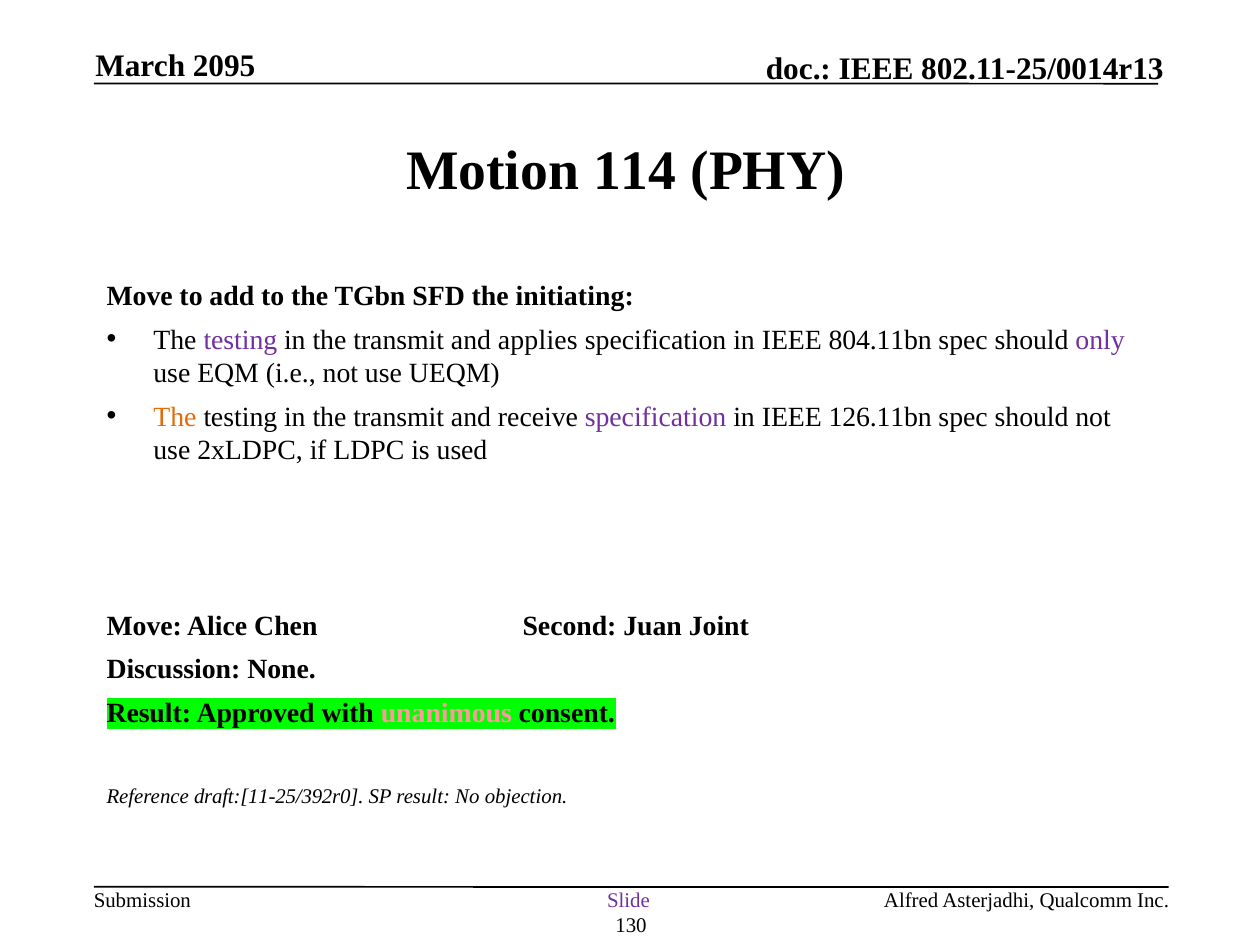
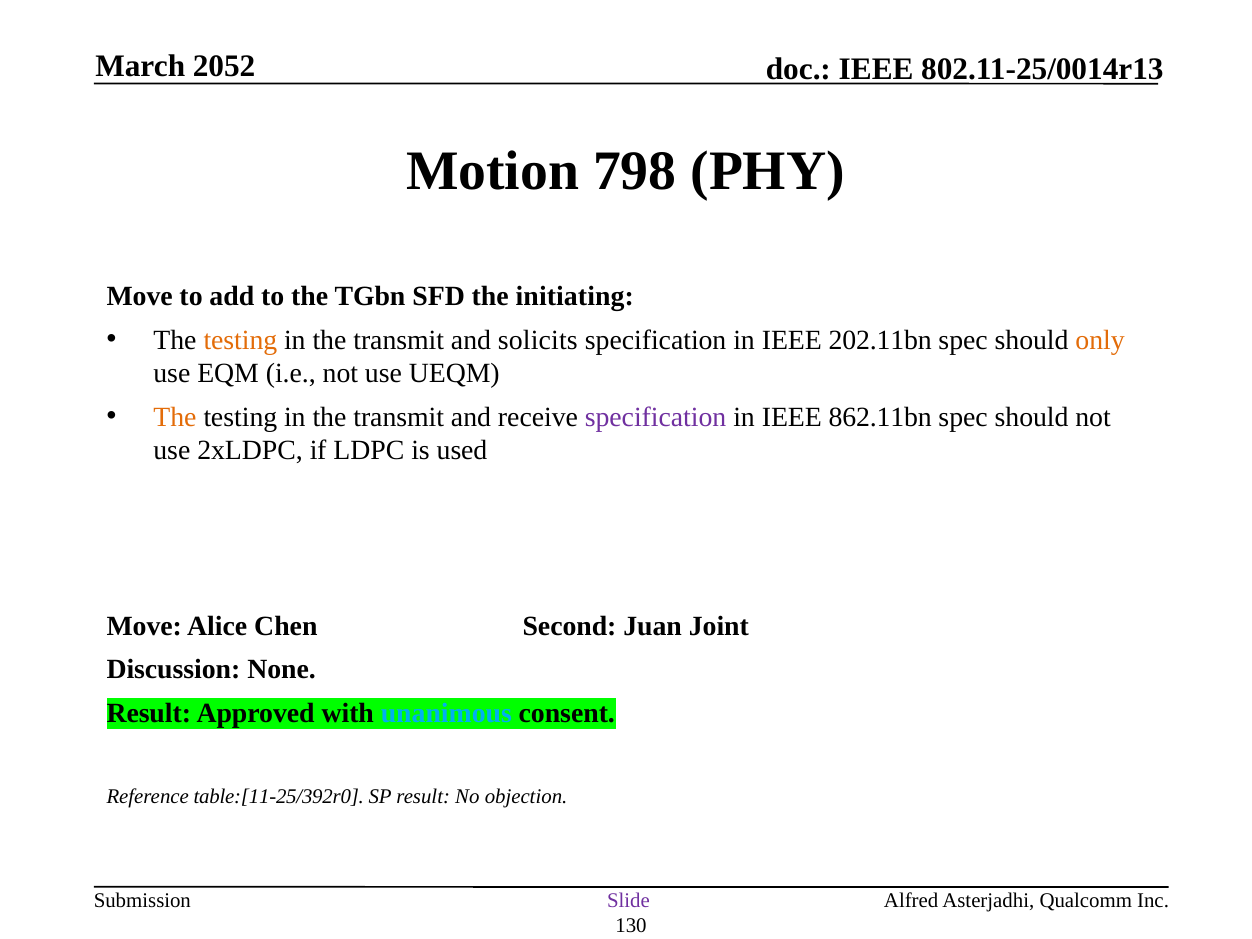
2095: 2095 -> 2052 (224, 66)
114: 114 -> 798 (635, 171)
testing colour: purple -> orange (240, 340)
applies: applies -> solicits (538, 340)
804.11bn: 804.11bn -> 202.11bn (880, 340)
only colour: purple -> orange (1100, 340)
126.11bn: 126.11bn -> 862.11bn (880, 417)
unanimous colour: pink -> light blue (446, 713)
draft:[11-25/392r0: draft:[11-25/392r0 -> table:[11-25/392r0 (279, 796)
